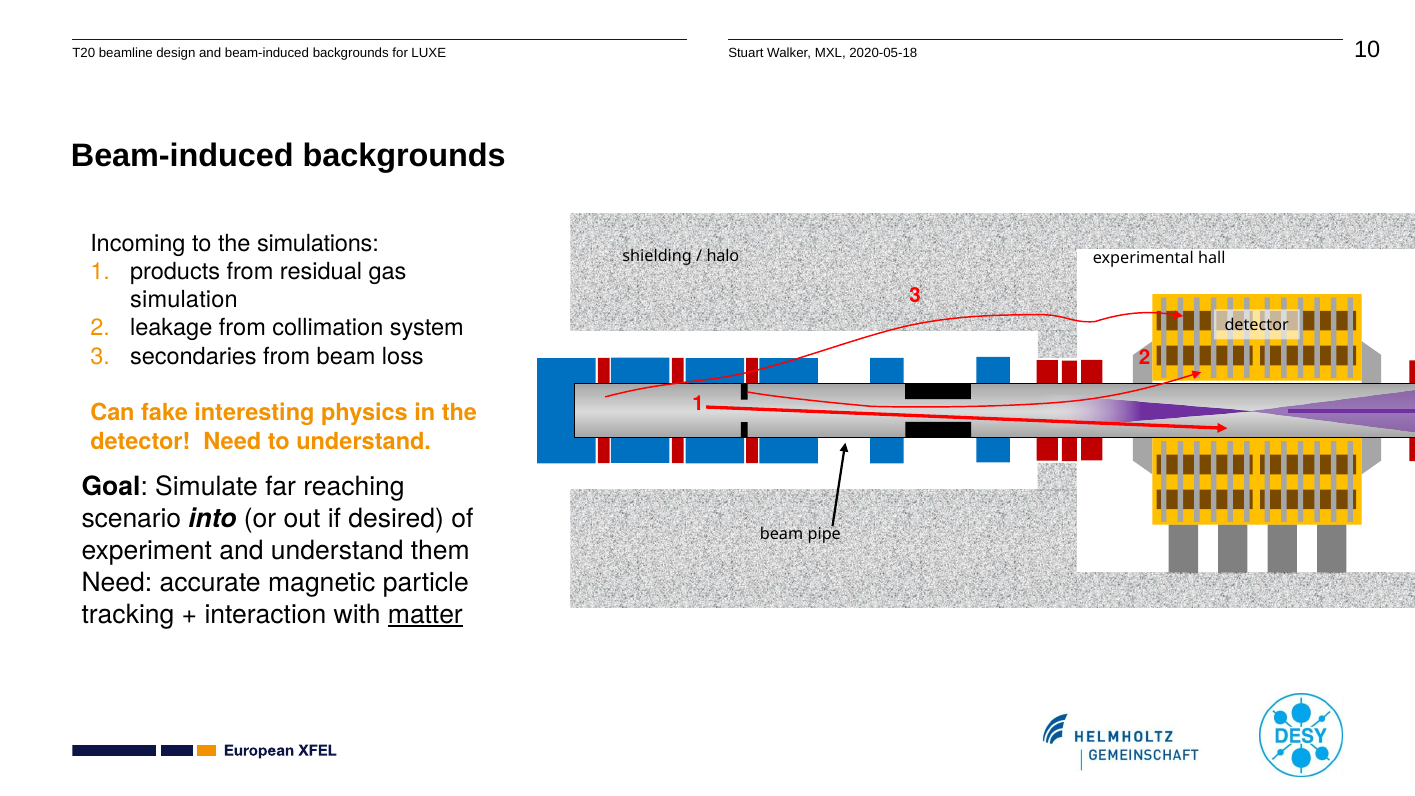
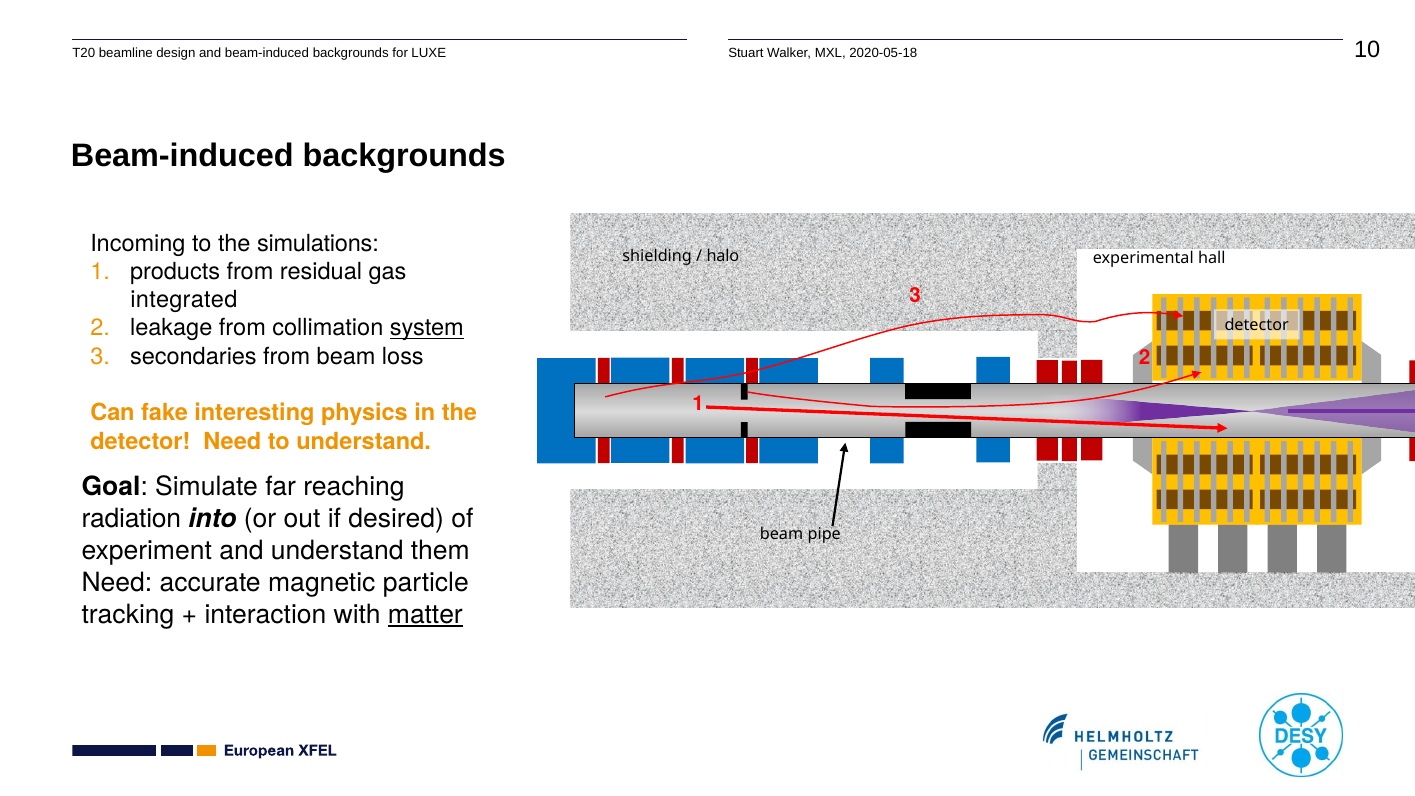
simulation: simulation -> integrated (184, 300)
system underline: none -> present (427, 328)
scenario: scenario -> radiation (131, 519)
